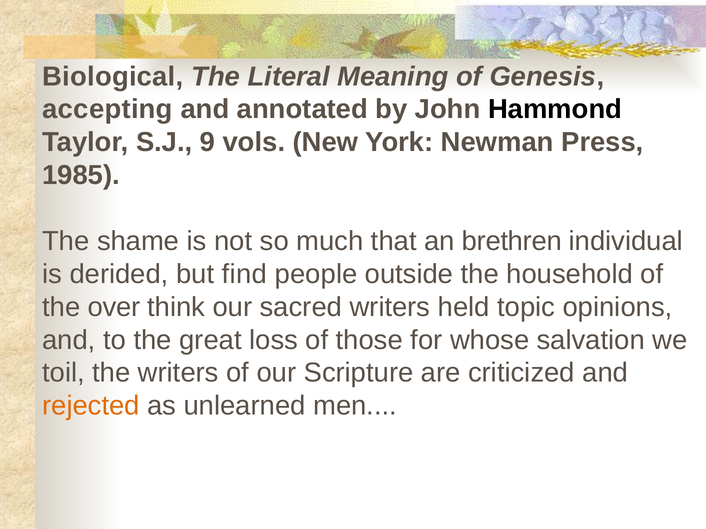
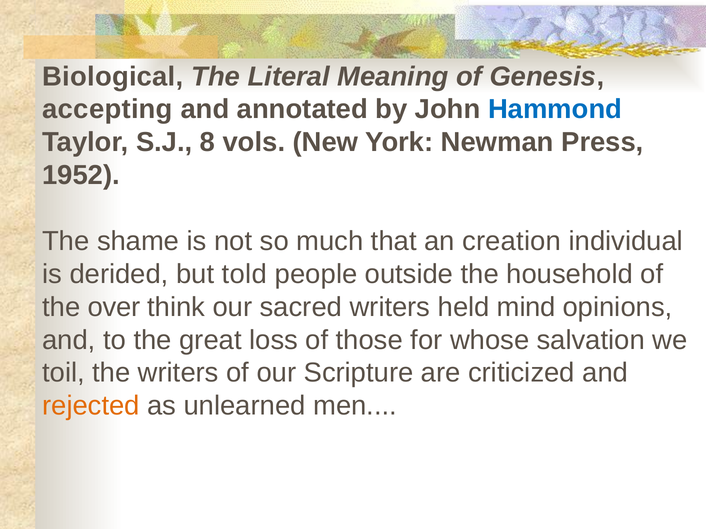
Hammond colour: black -> blue (555, 110)
9: 9 -> 8 (208, 143)
1985: 1985 -> 1952 (81, 175)
brethren: brethren -> creation (512, 241)
find: find -> told (244, 274)
topic: topic -> mind (526, 307)
